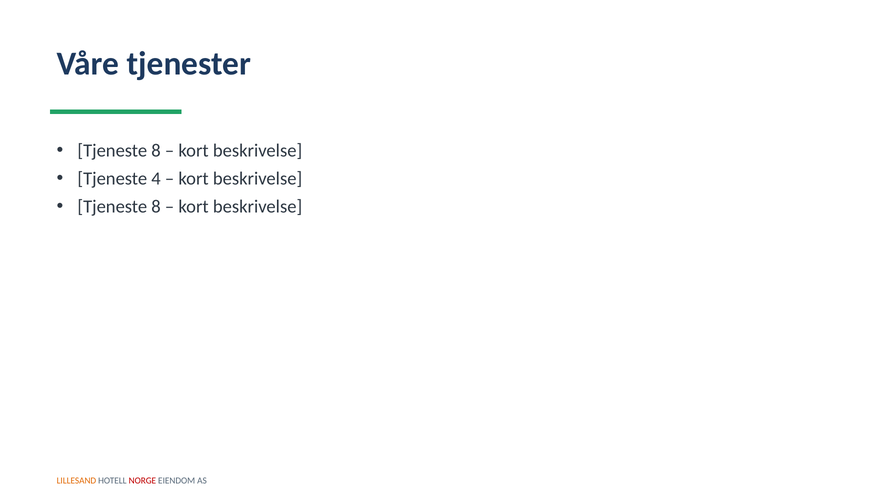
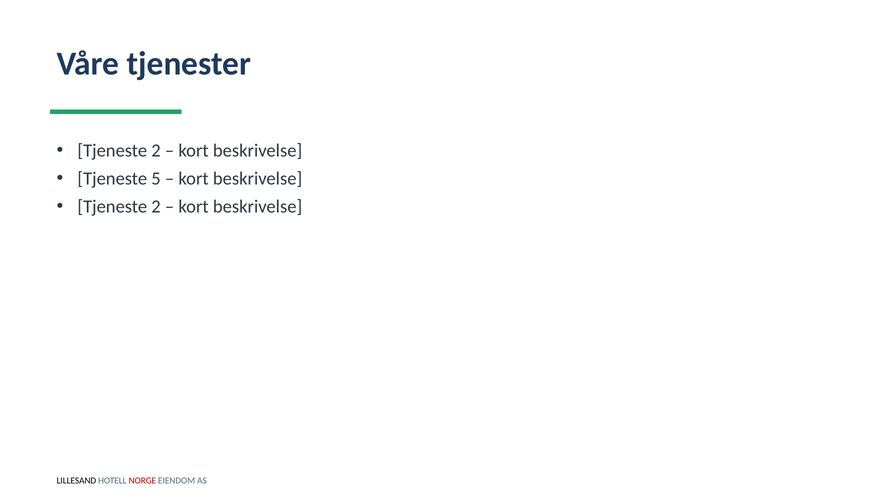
8: 8 -> 2 (156, 151)
4: 4 -> 5 (156, 179)
8: 8 -> 2 (156, 206)
LILLESAND colour: orange -> black (76, 480)
